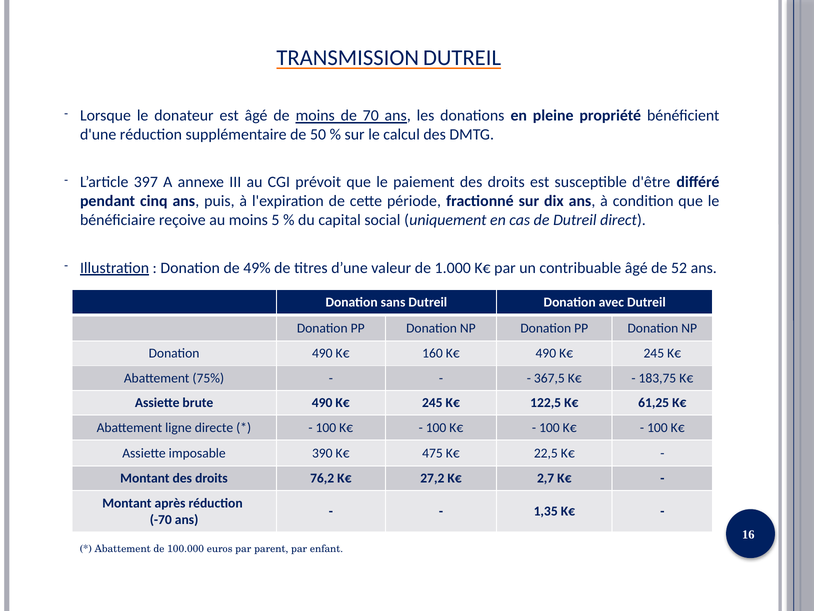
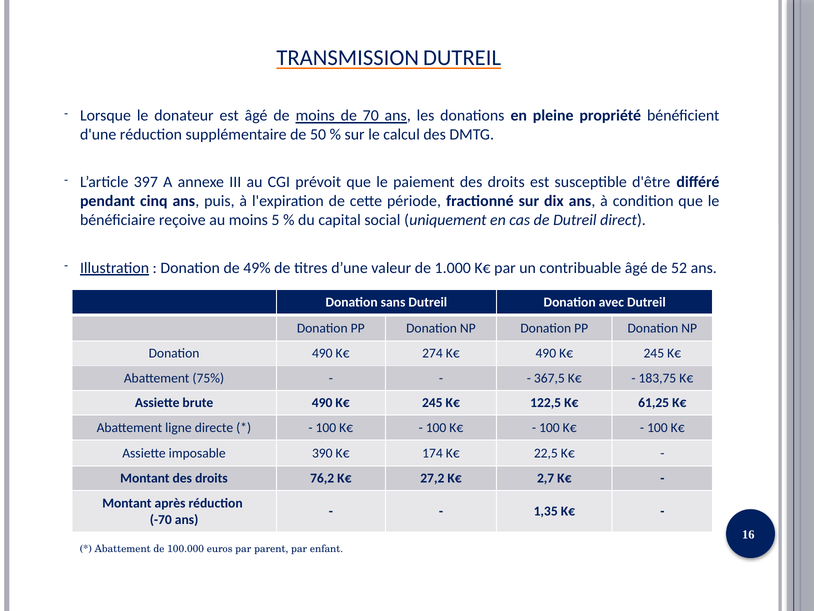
160: 160 -> 274 (433, 353)
475: 475 -> 174 (433, 453)
